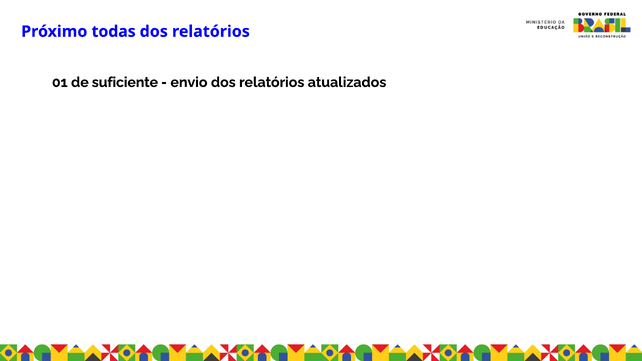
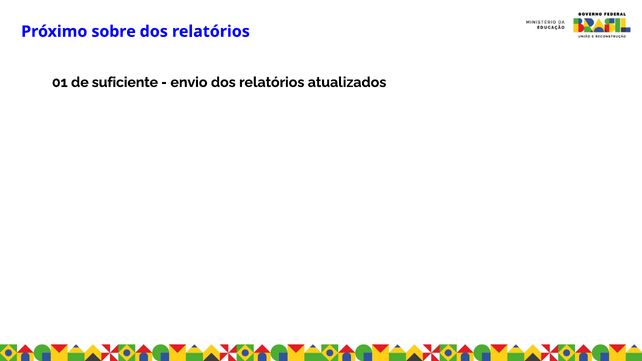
todas: todas -> sobre (114, 32)
